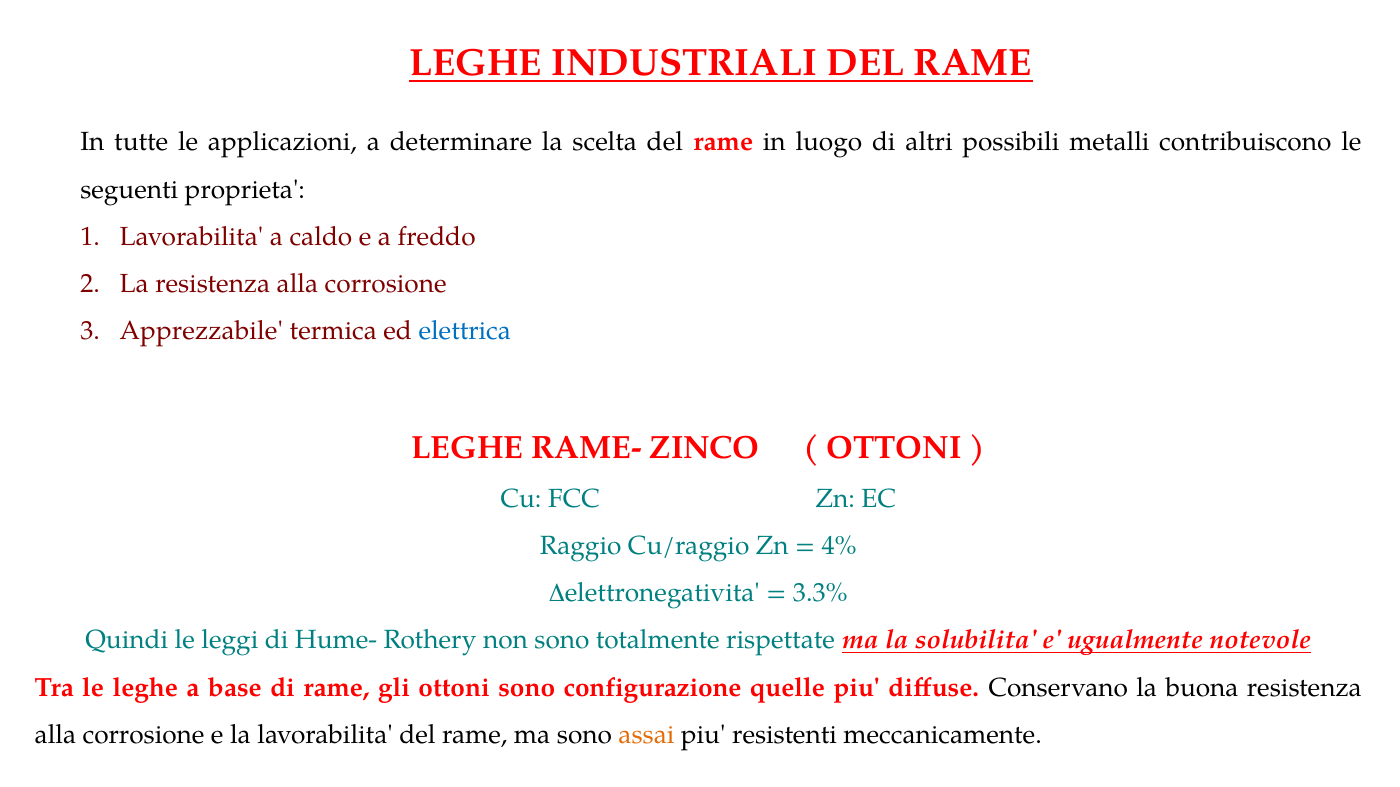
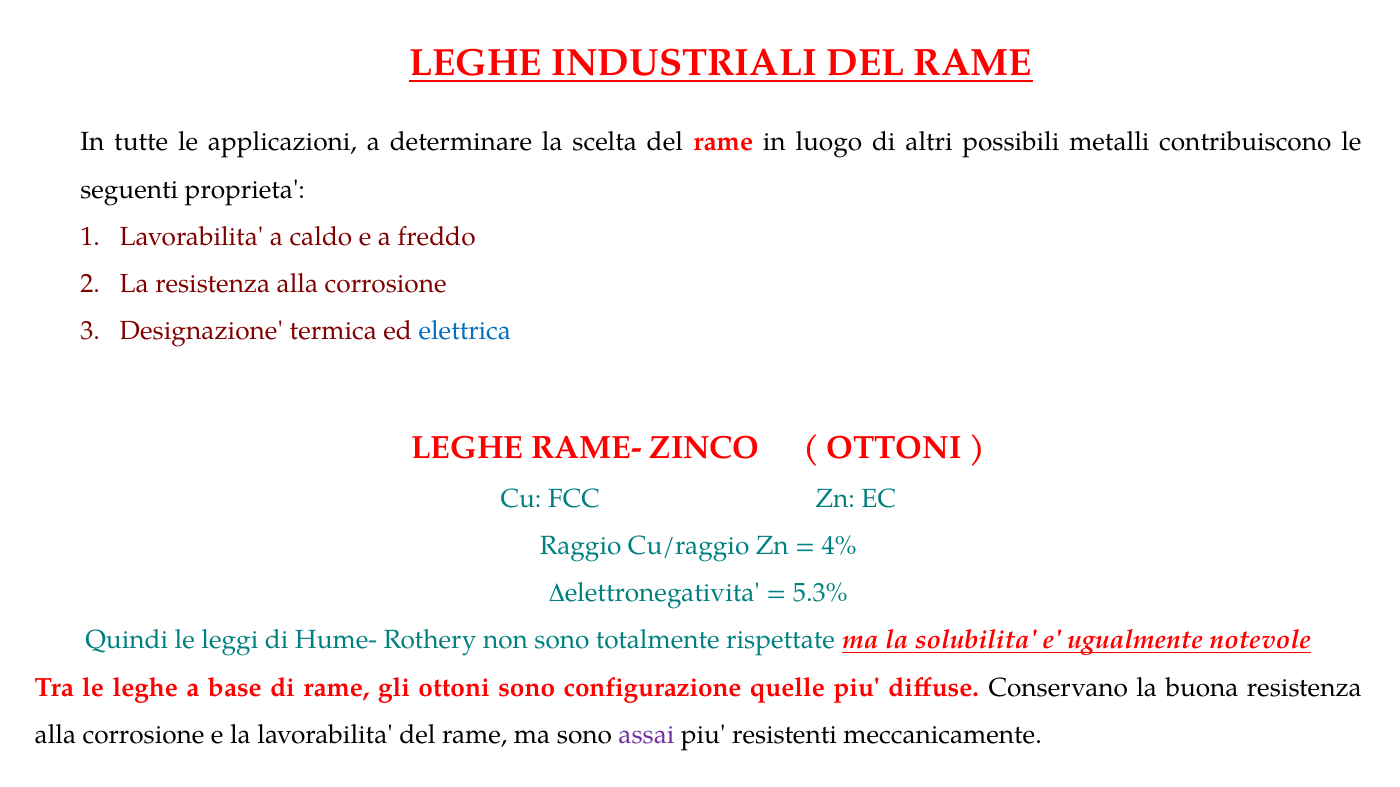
Apprezzabile: Apprezzabile -> Designazione (201, 331)
3.3%: 3.3% -> 5.3% (820, 593)
assai colour: orange -> purple (646, 735)
